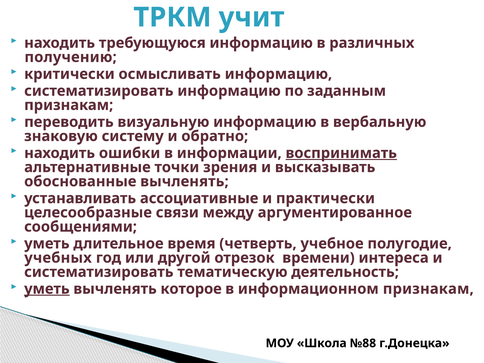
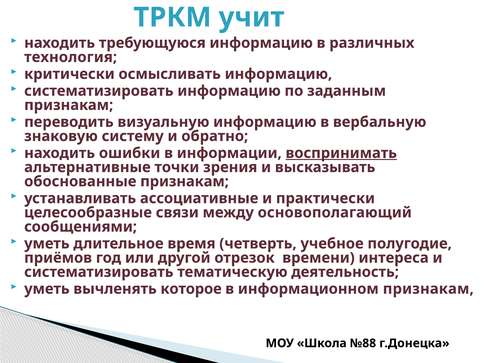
получению: получению -> технология (71, 57)
обоснованные вычленять: вычленять -> признакам (185, 181)
аргументированное: аргументированное -> основополагающий (335, 213)
учебных: учебных -> приёмов (58, 258)
уметь underline: present -> none (47, 289)
